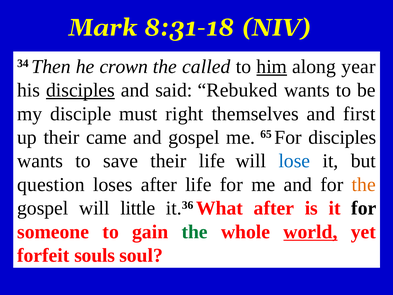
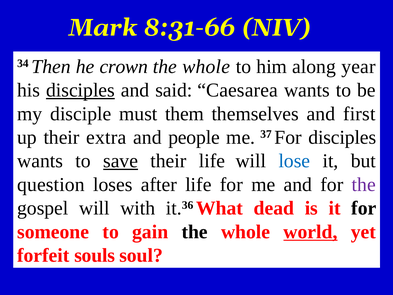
8:31-18: 8:31-18 -> 8:31-66 (189, 28)
called: called -> whole (206, 67)
him underline: present -> none (272, 67)
Rebuked: Rebuked -> Caesarea (238, 90)
right: right -> them (185, 114)
came: came -> extra (106, 137)
and gospel: gospel -> people (194, 137)
65: 65 -> 37 (266, 134)
save underline: none -> present (121, 161)
the colour: orange -> purple (364, 184)
little: little -> with (138, 208)
What after: after -> dead (274, 208)
the colour: green -> black (195, 232)
